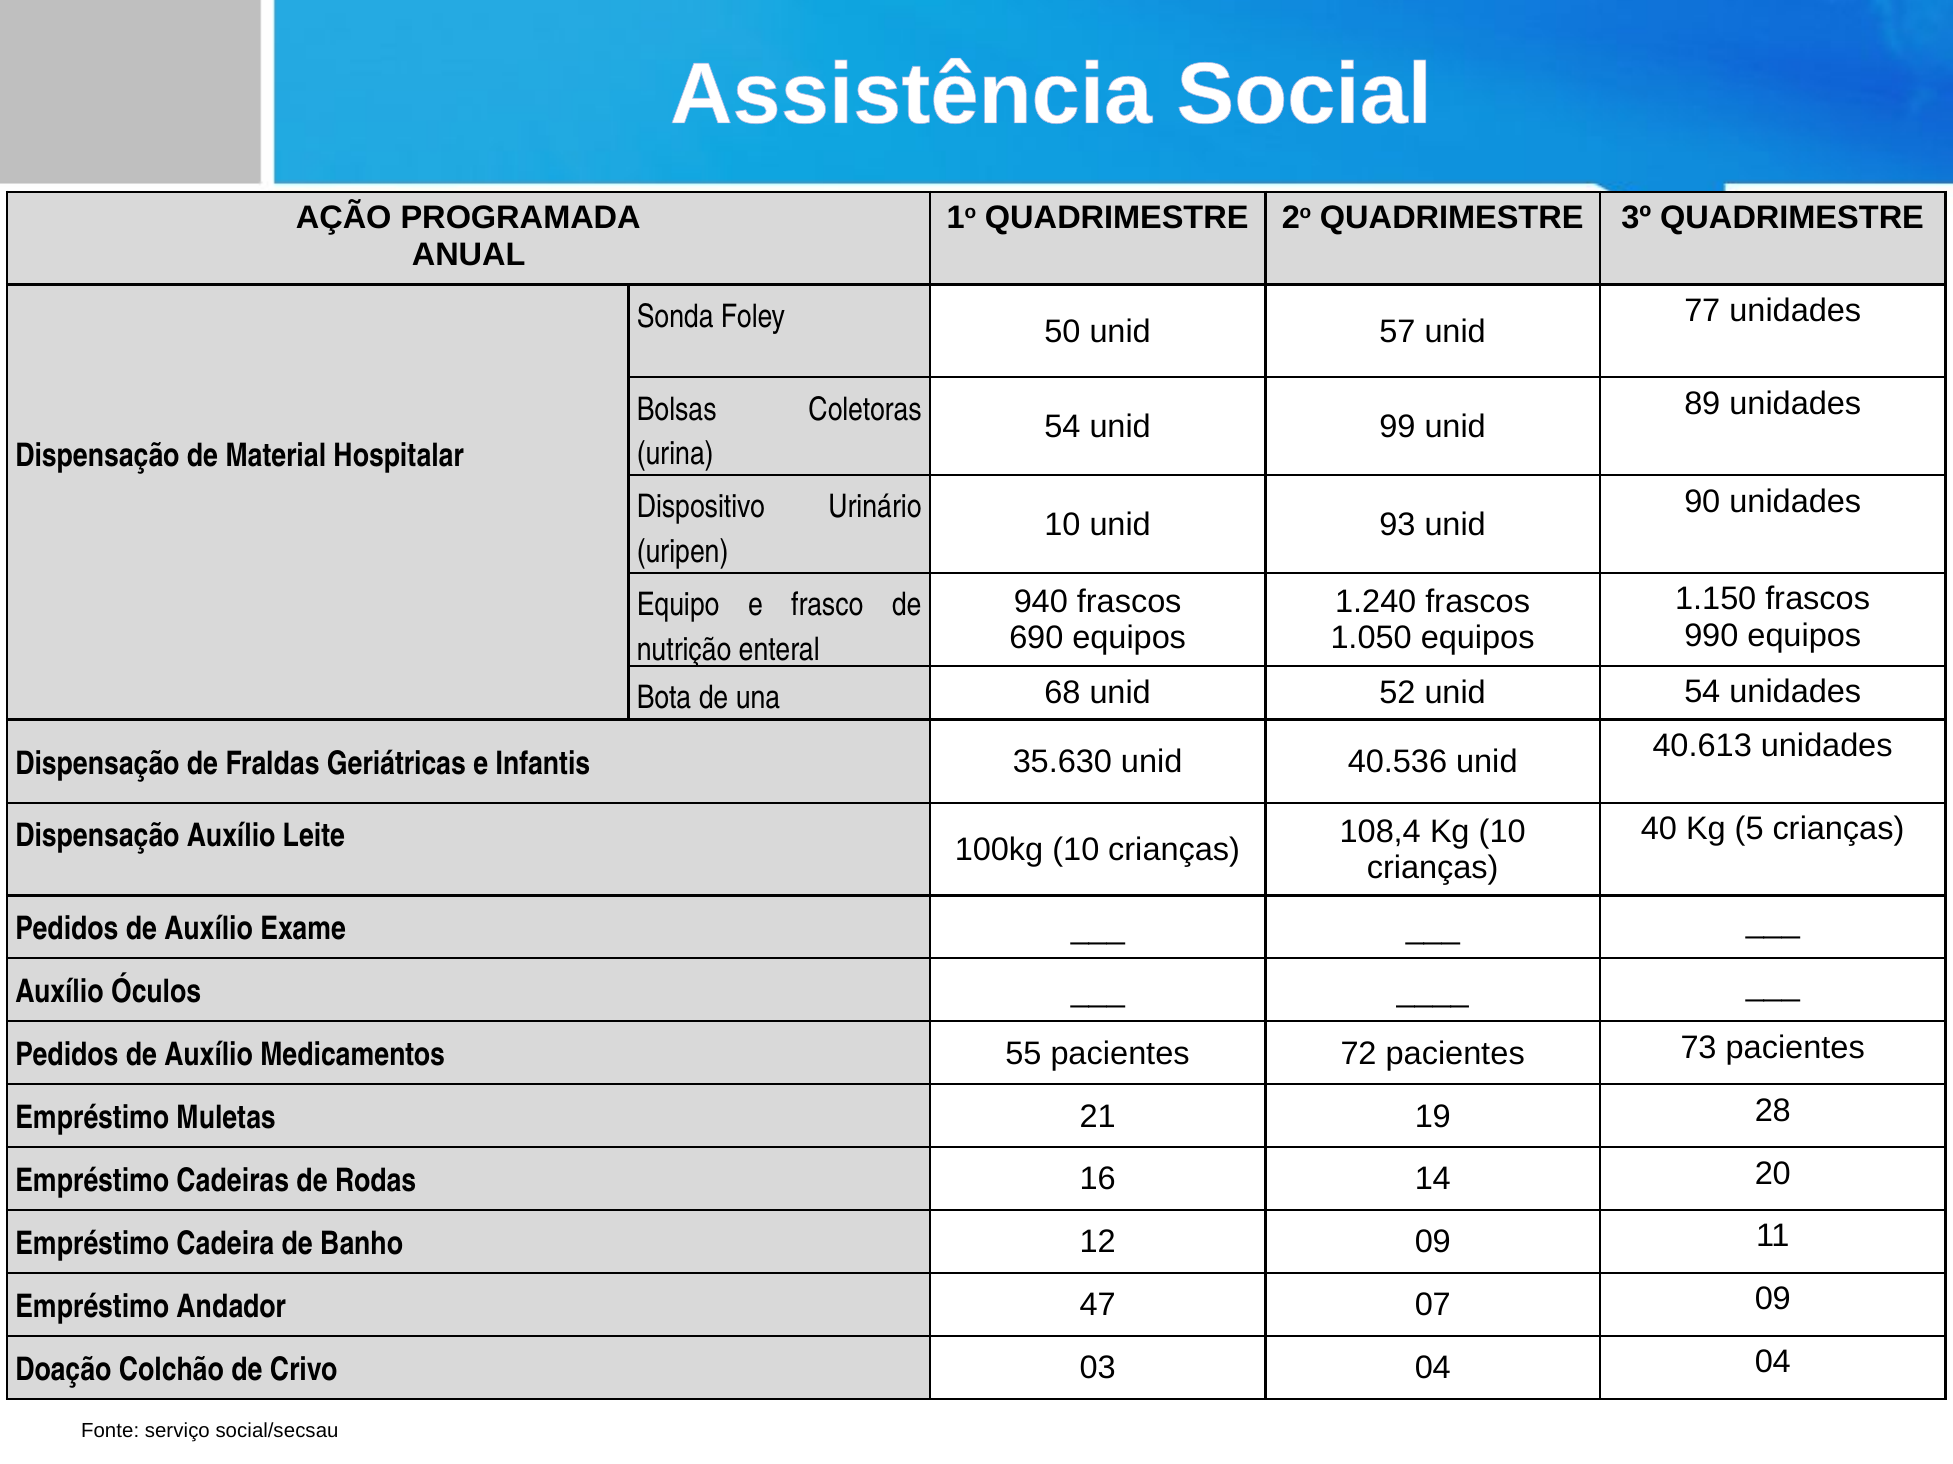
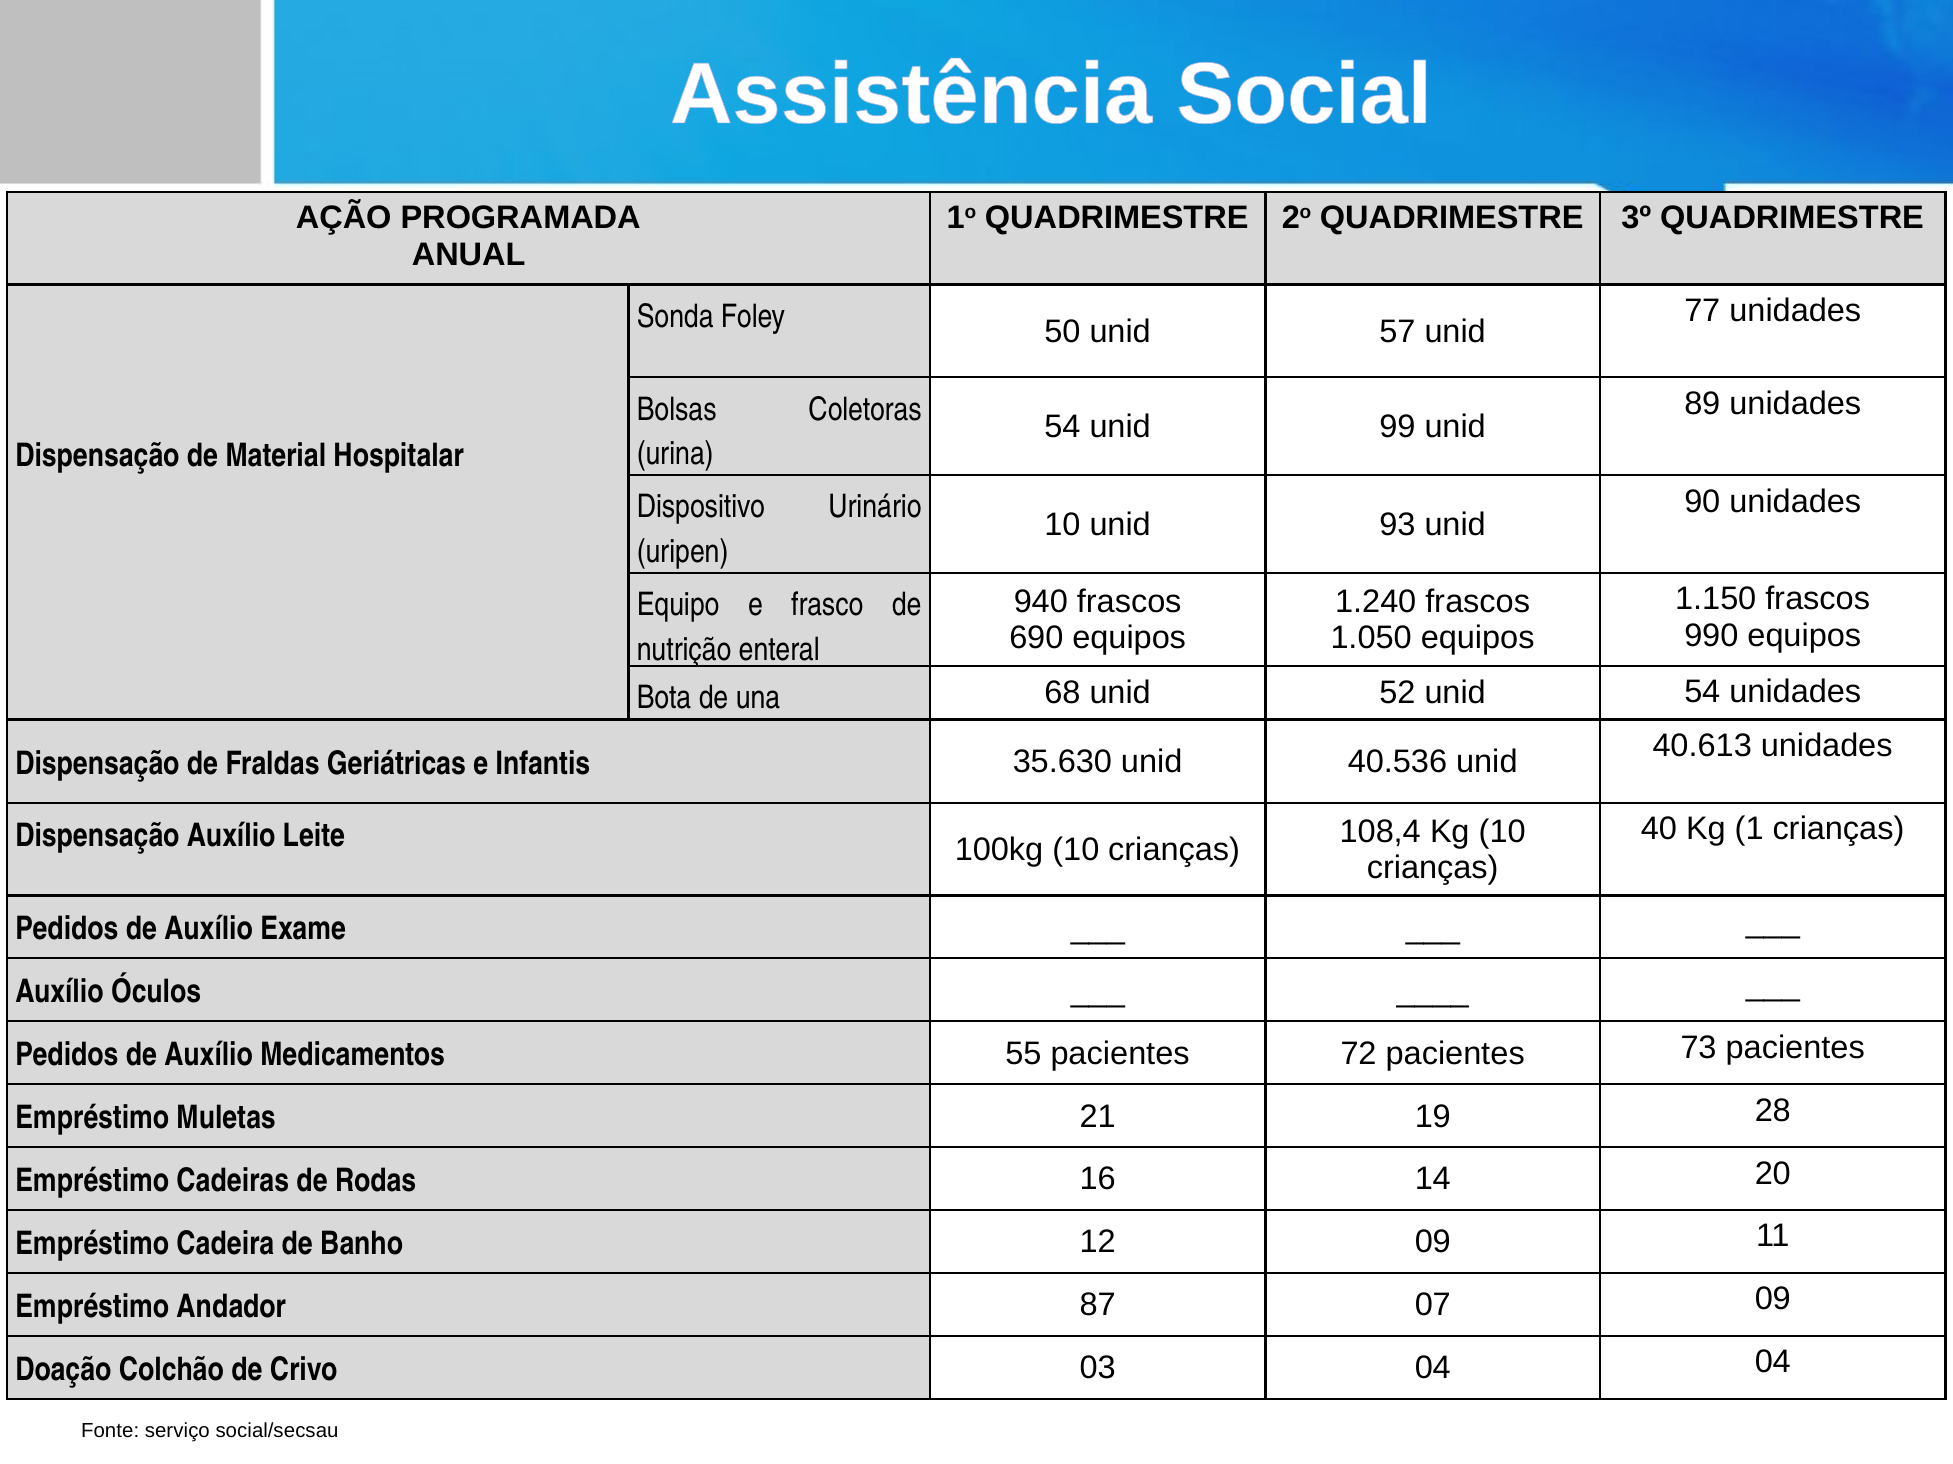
5: 5 -> 1 (1749, 829)
47: 47 -> 87 (1098, 1306)
